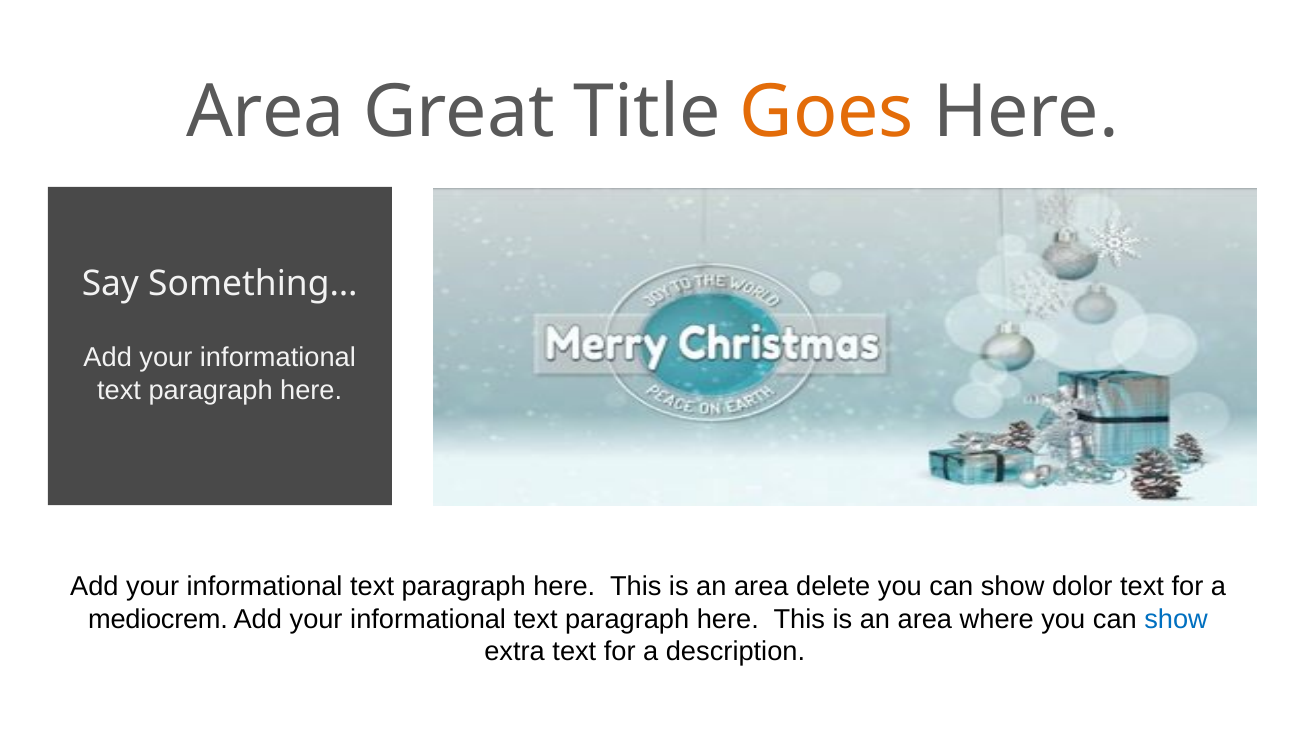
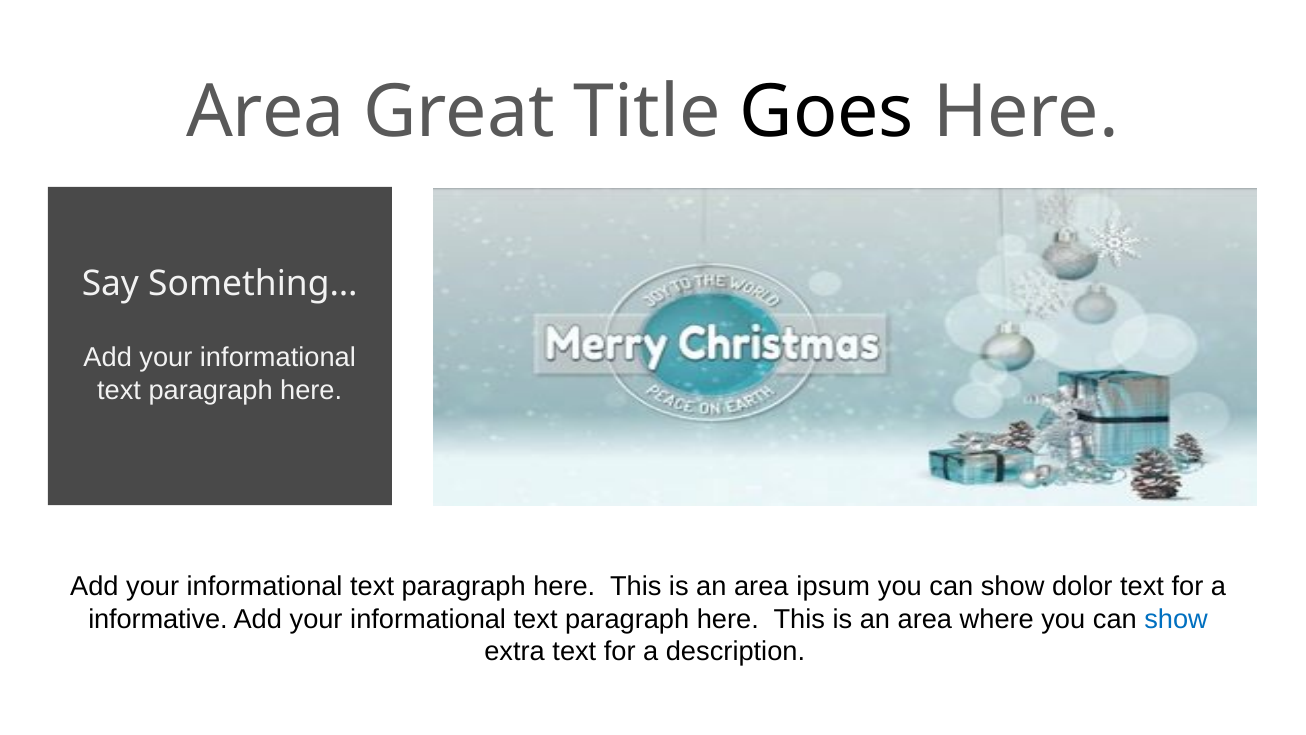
Goes colour: orange -> black (827, 112)
delete: delete -> ipsum (833, 586)
mediocrem: mediocrem -> informative (158, 619)
